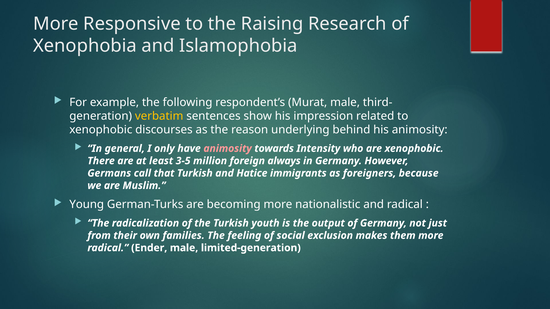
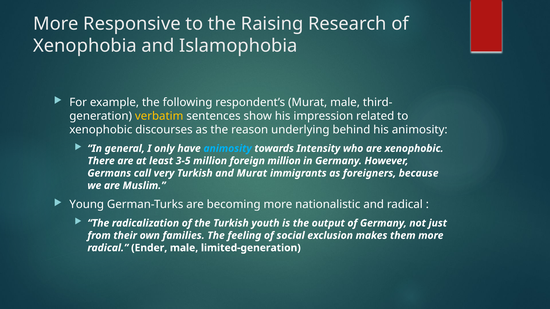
animosity colour: pink -> light blue (228, 149)
foreign always: always -> million (284, 161)
that: that -> very (164, 173)
and Hatice: Hatice -> Murat (252, 173)
